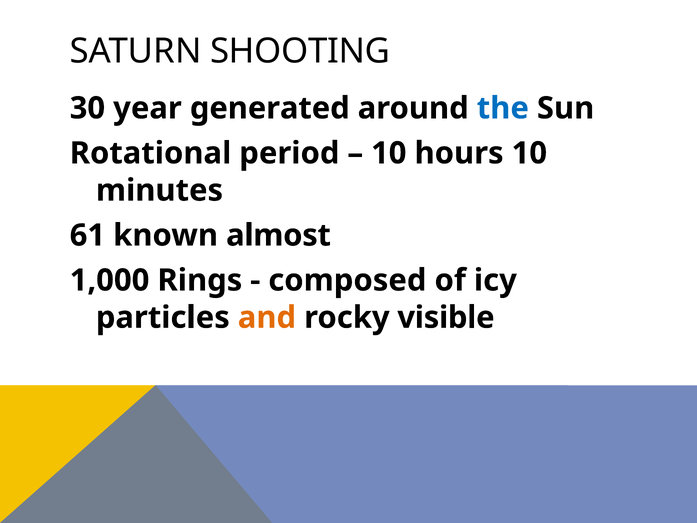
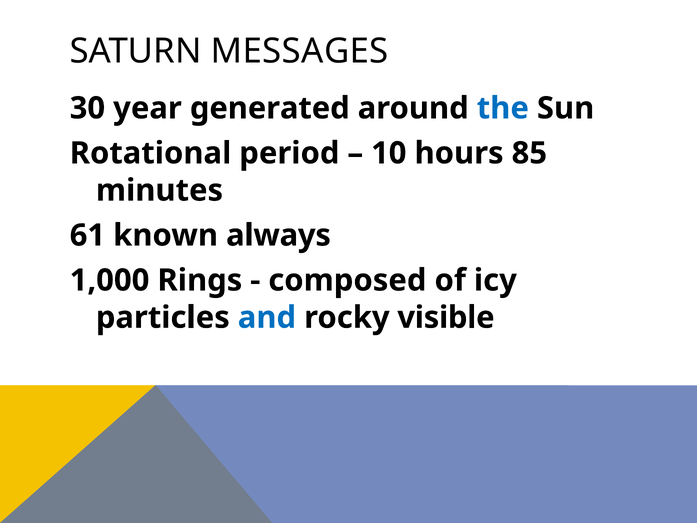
SHOOTING: SHOOTING -> MESSAGES (300, 51)
hours 10: 10 -> 85 (529, 153)
almost: almost -> always (278, 235)
and colour: orange -> blue (267, 317)
